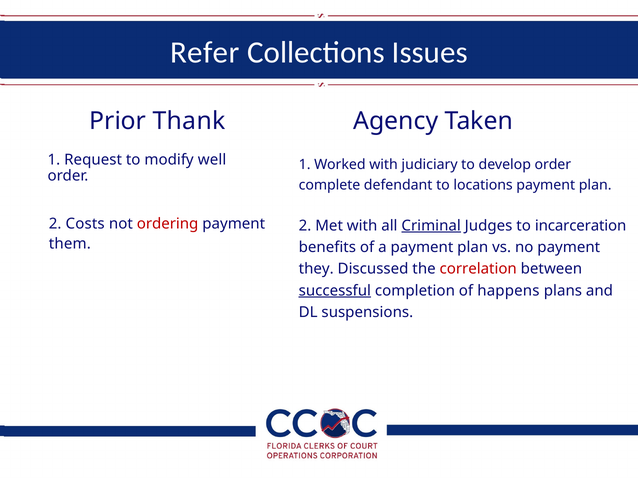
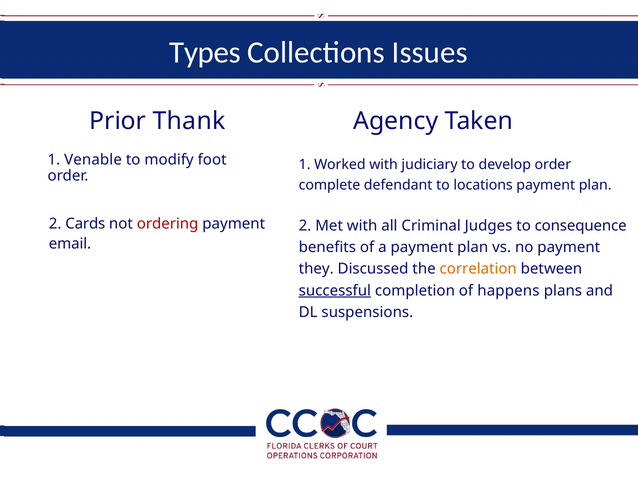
Refer: Refer -> Types (205, 53)
Request: Request -> Venable (93, 160)
well: well -> foot (212, 160)
Costs: Costs -> Cards (85, 224)
Criminal underline: present -> none (431, 226)
incarceration: incarceration -> consequence (581, 226)
them: them -> email (70, 244)
correlation colour: red -> orange (478, 269)
